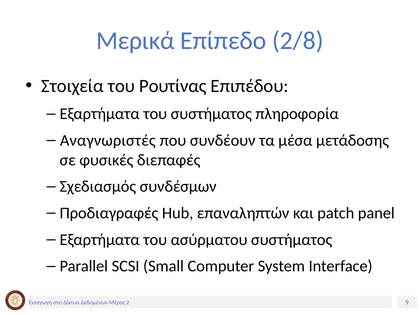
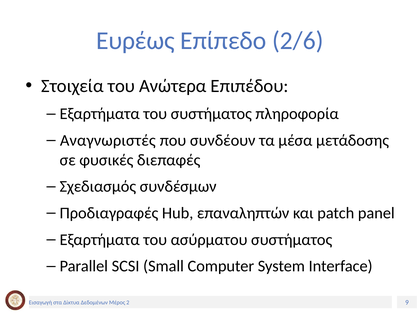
Μερικά: Μερικά -> Ευρέως (135, 41)
2/8: 2/8 -> 2/6 (298, 41)
Ρουτίνας: Ρουτίνας -> Ανώτερα (173, 86)
